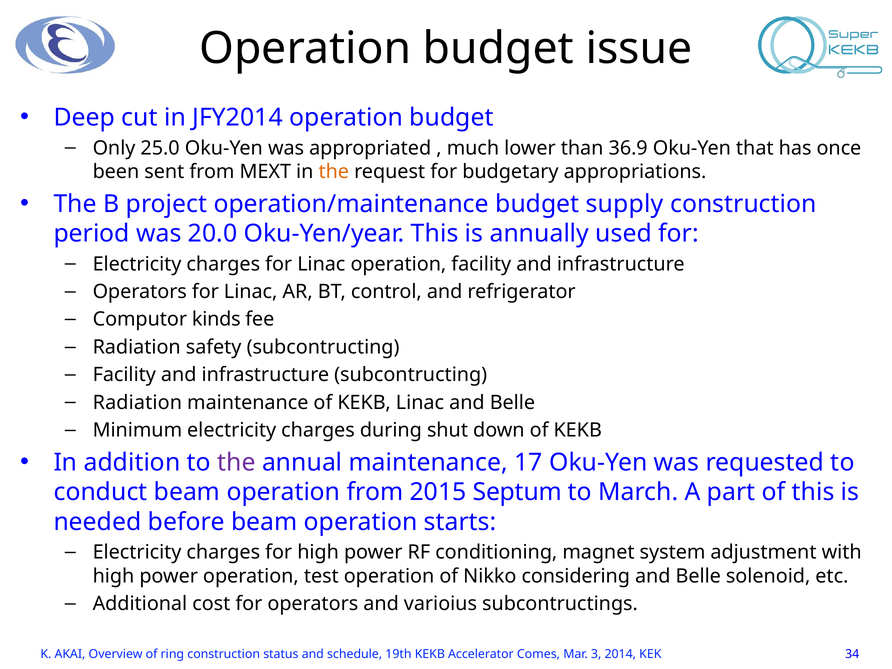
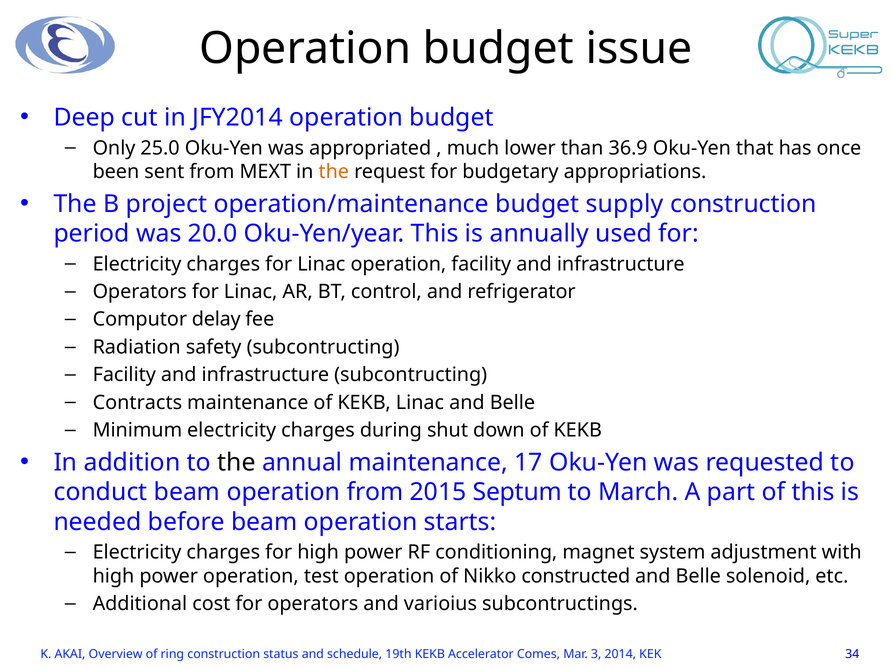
kinds: kinds -> delay (216, 319)
Radiation: Radiation -> Contracts (137, 403)
the colour: purple -> black (236, 462)
considering: considering -> constructed (576, 576)
